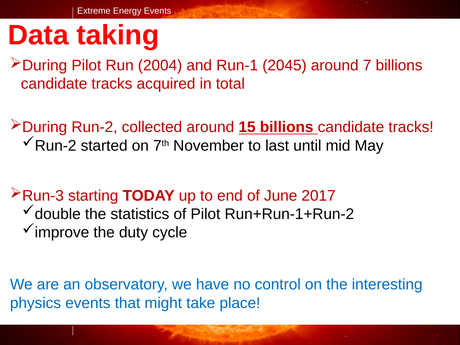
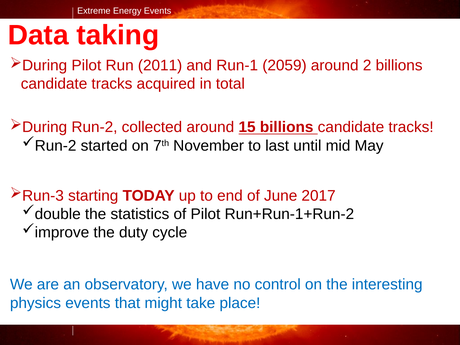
2004: 2004 -> 2011 (160, 65)
2045: 2045 -> 2059 (284, 65)
7: 7 -> 2 (367, 65)
